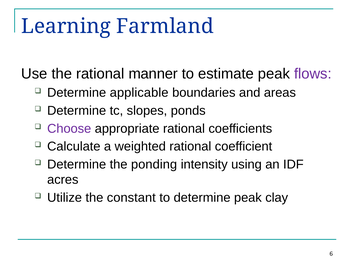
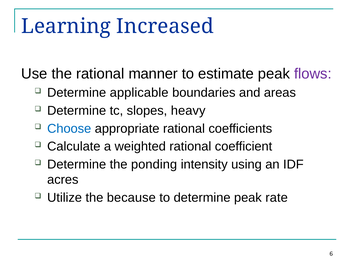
Farmland: Farmland -> Increased (165, 26)
ponds: ponds -> heavy (188, 110)
Choose colour: purple -> blue (69, 128)
constant: constant -> because (131, 197)
clay: clay -> rate (277, 197)
